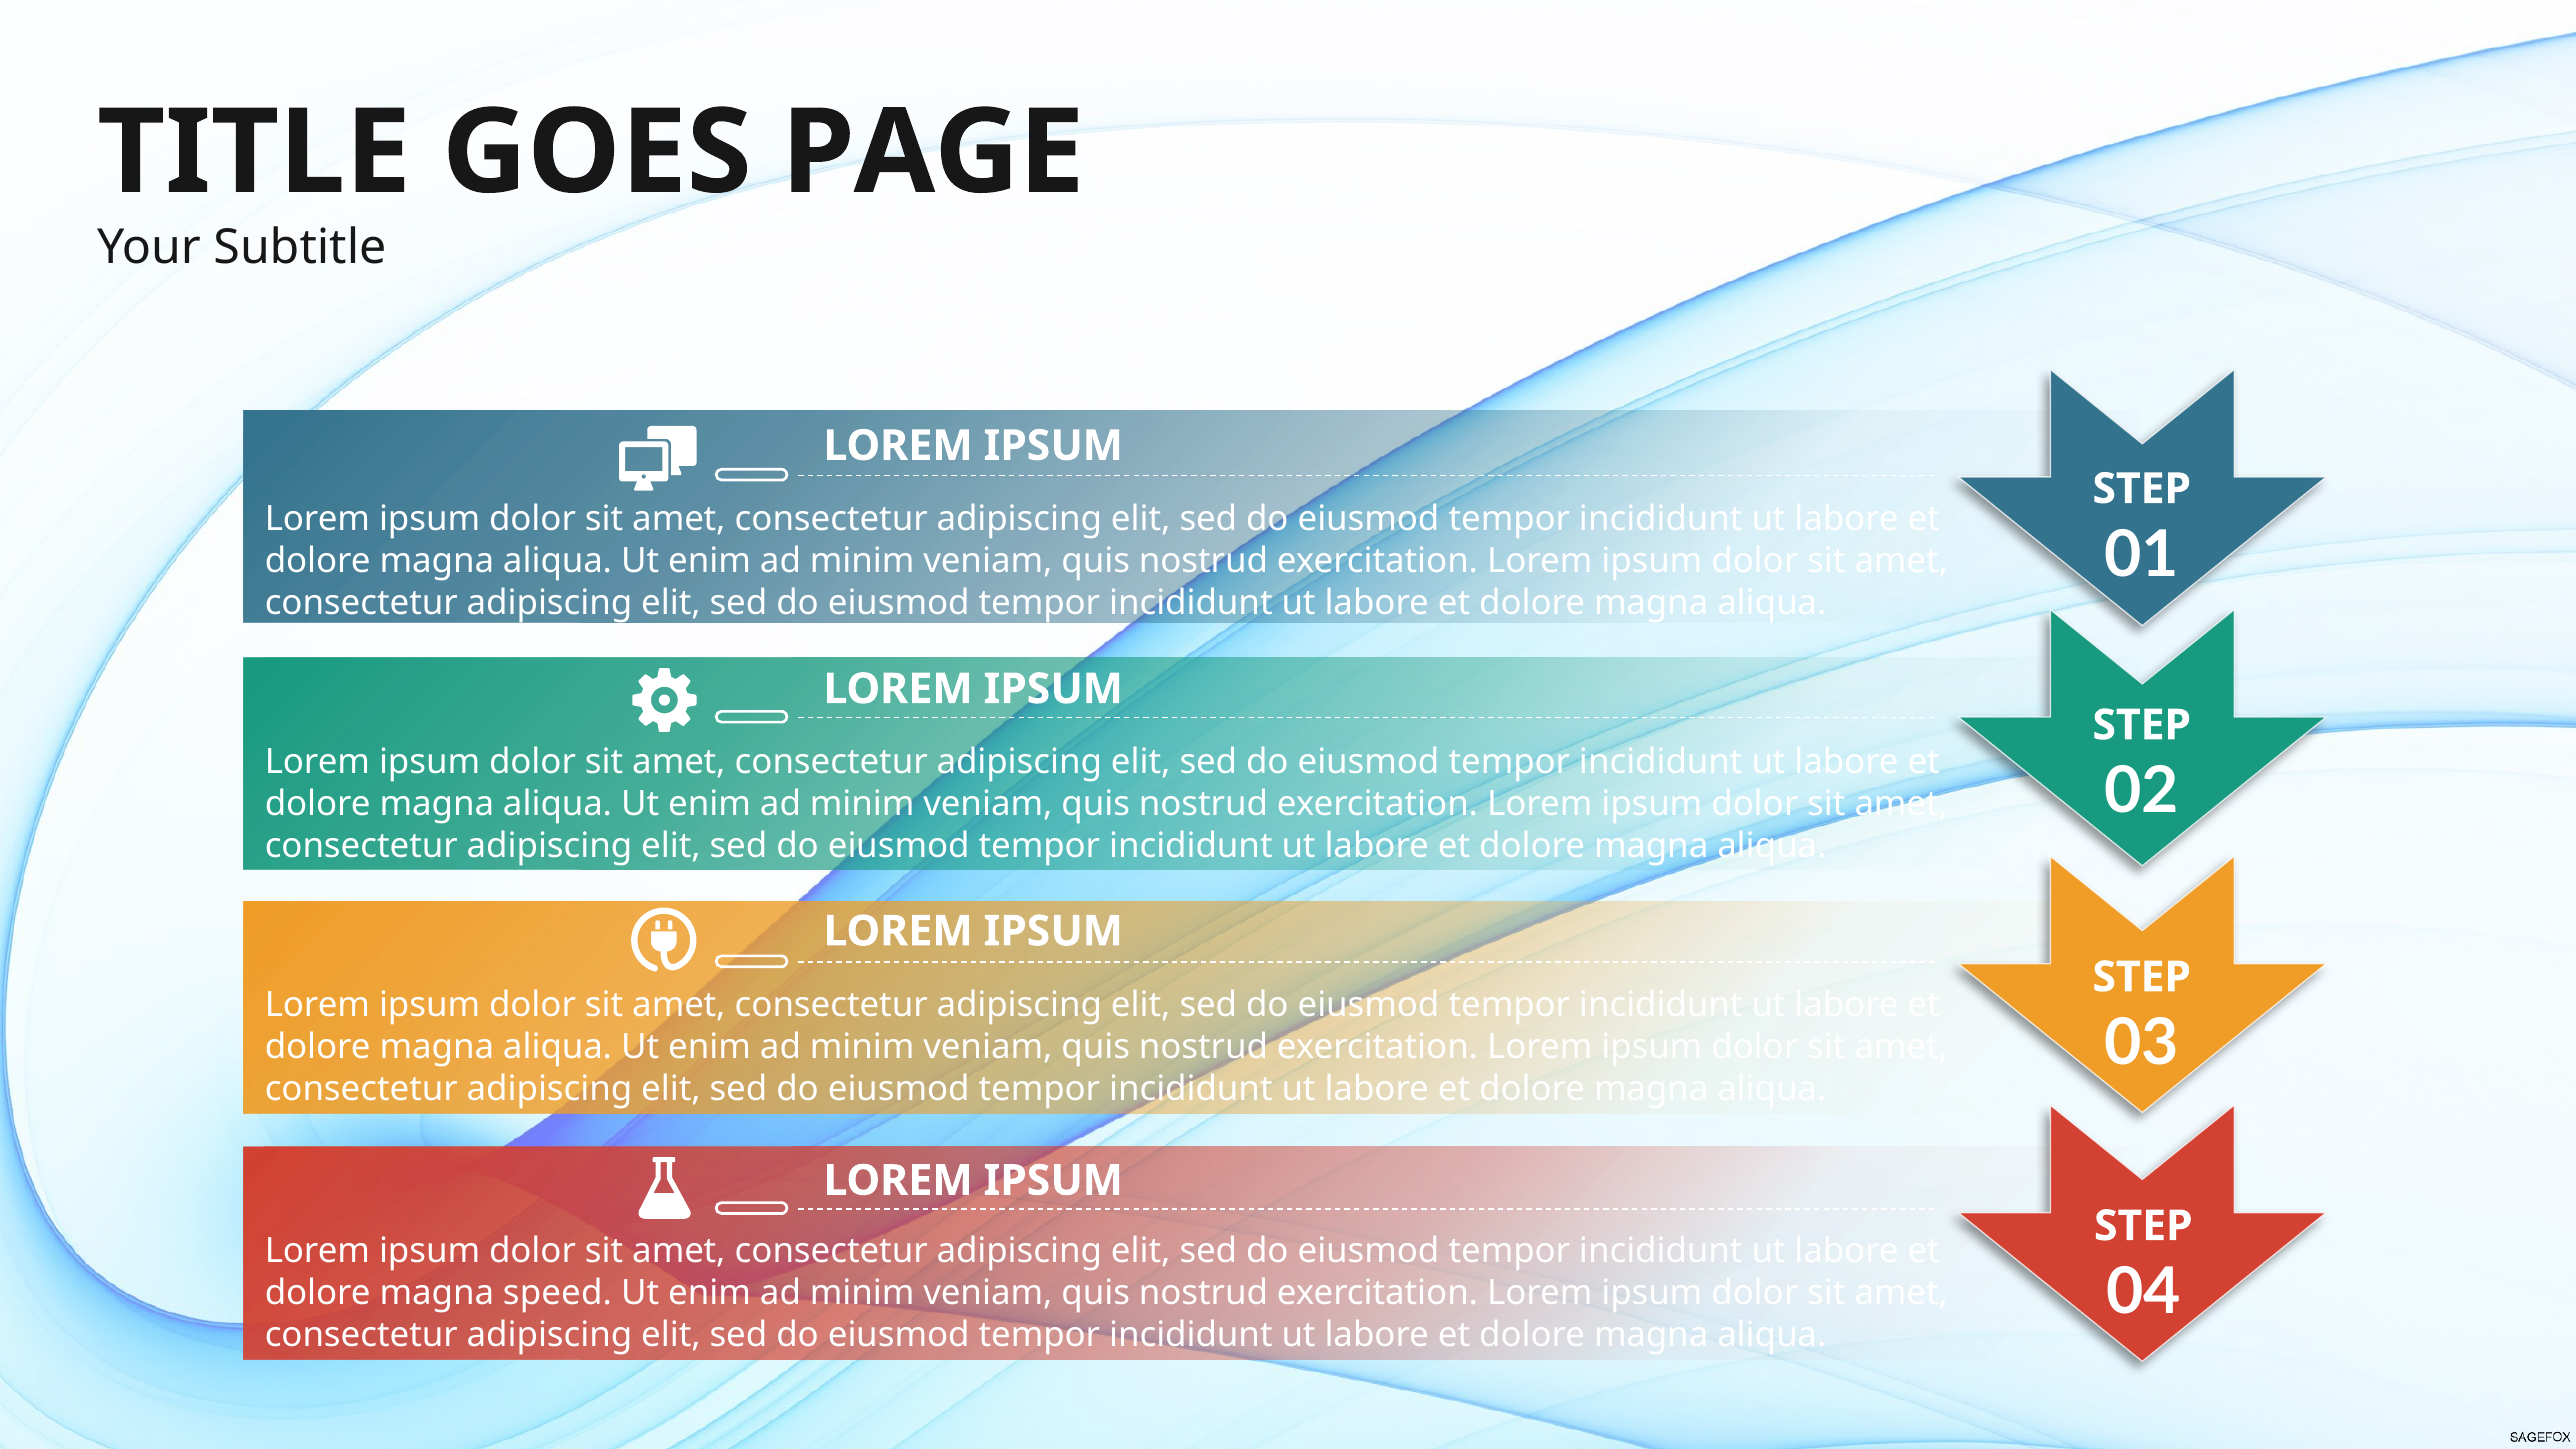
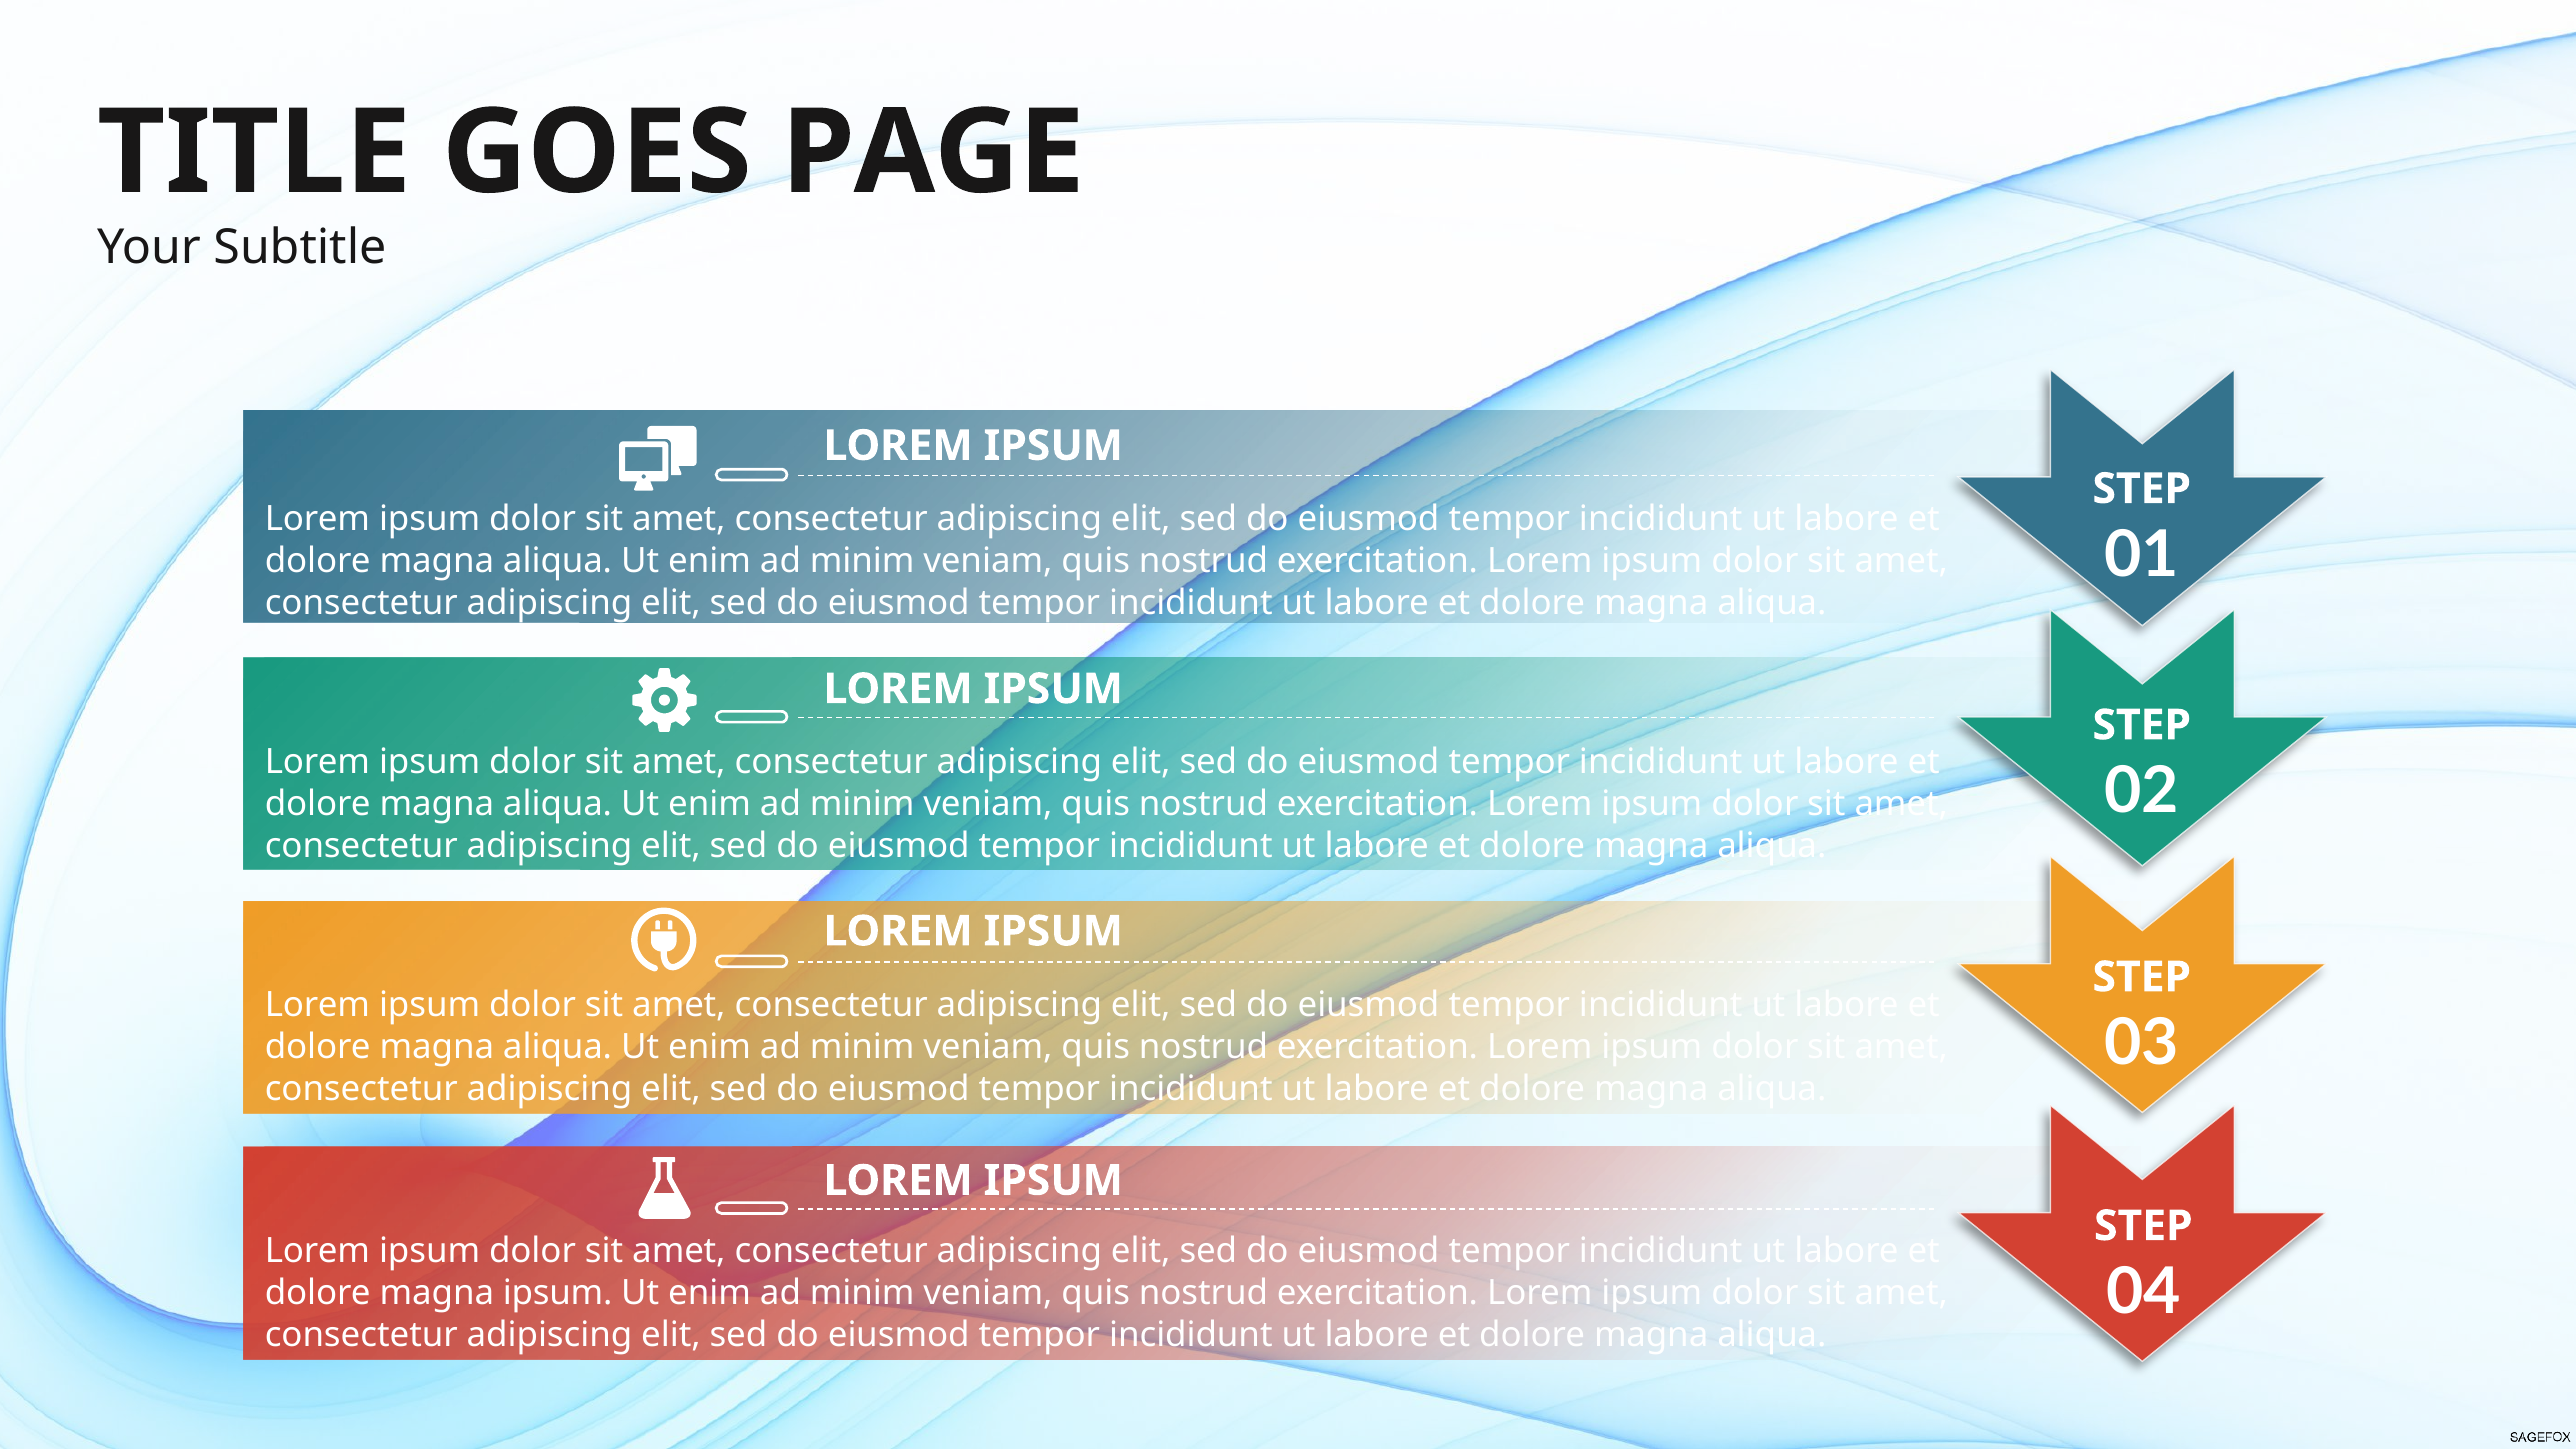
magna speed: speed -> ipsum (558, 1293)
